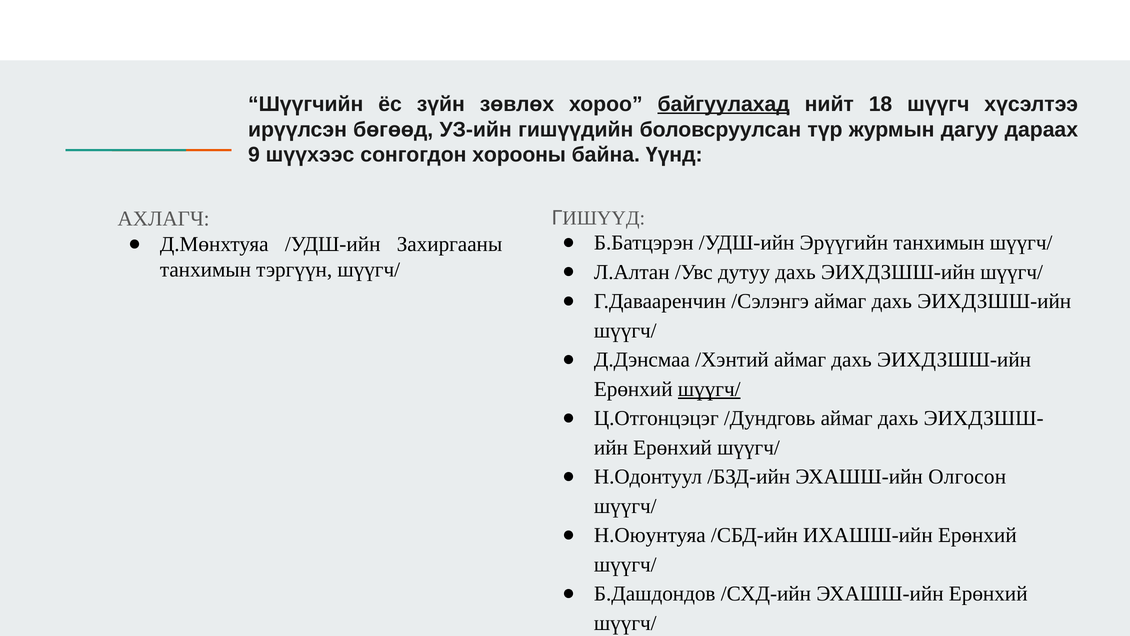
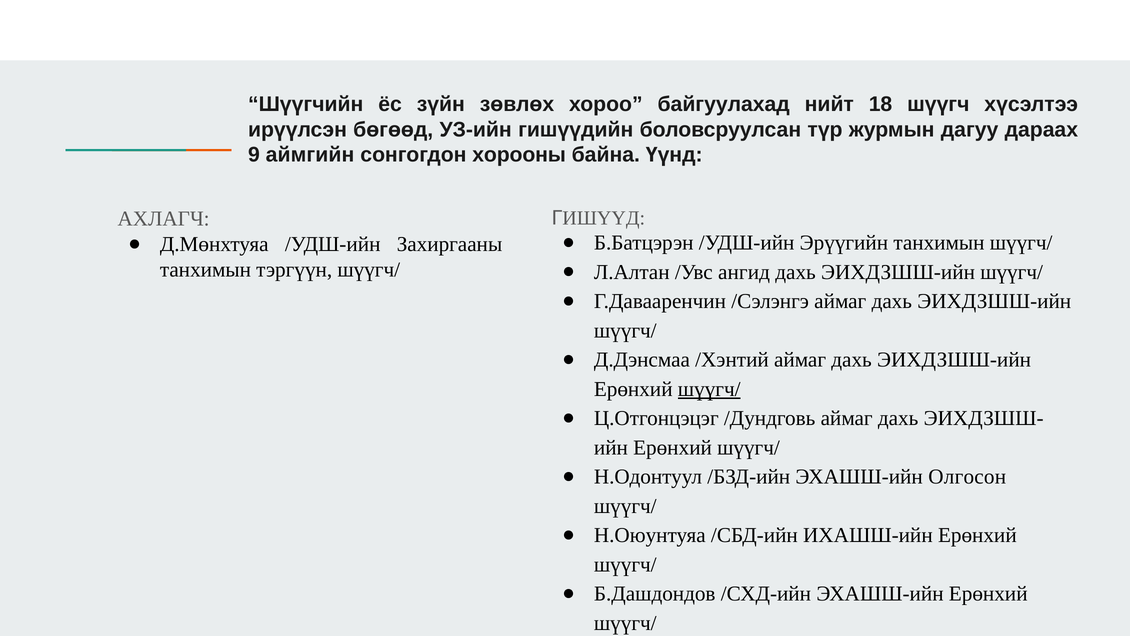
байгуулахад underline: present -> none (724, 104)
шүүхээс: шүүхээс -> аймгийн (310, 155)
дутуу: дутуу -> ангид (744, 272)
